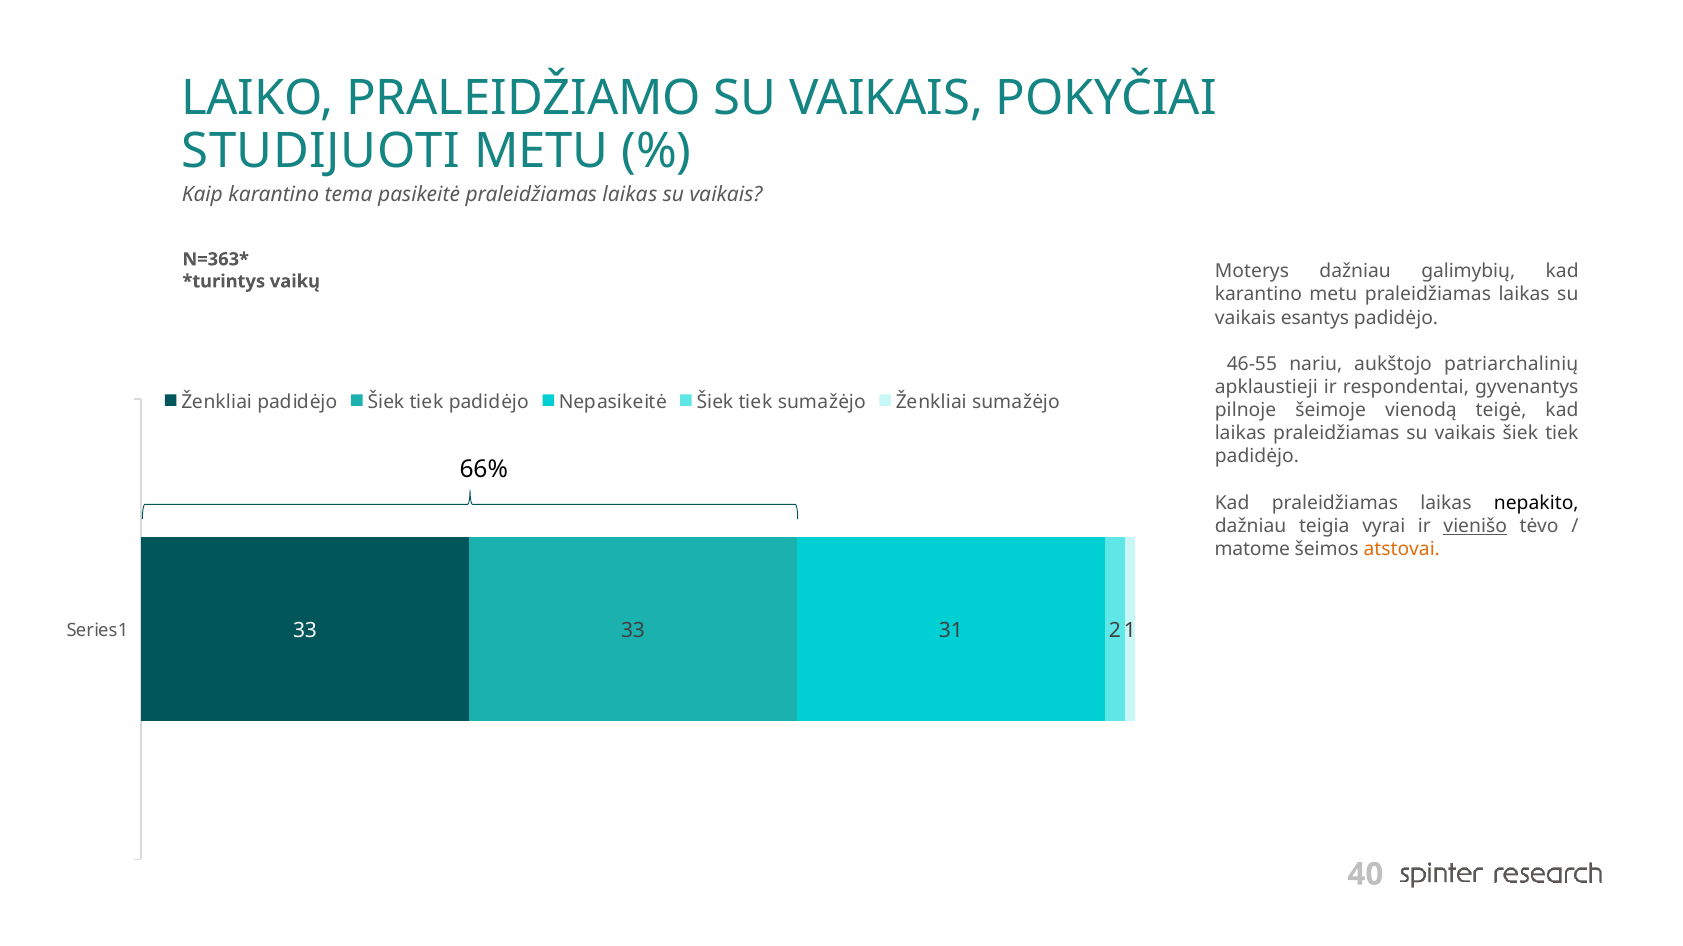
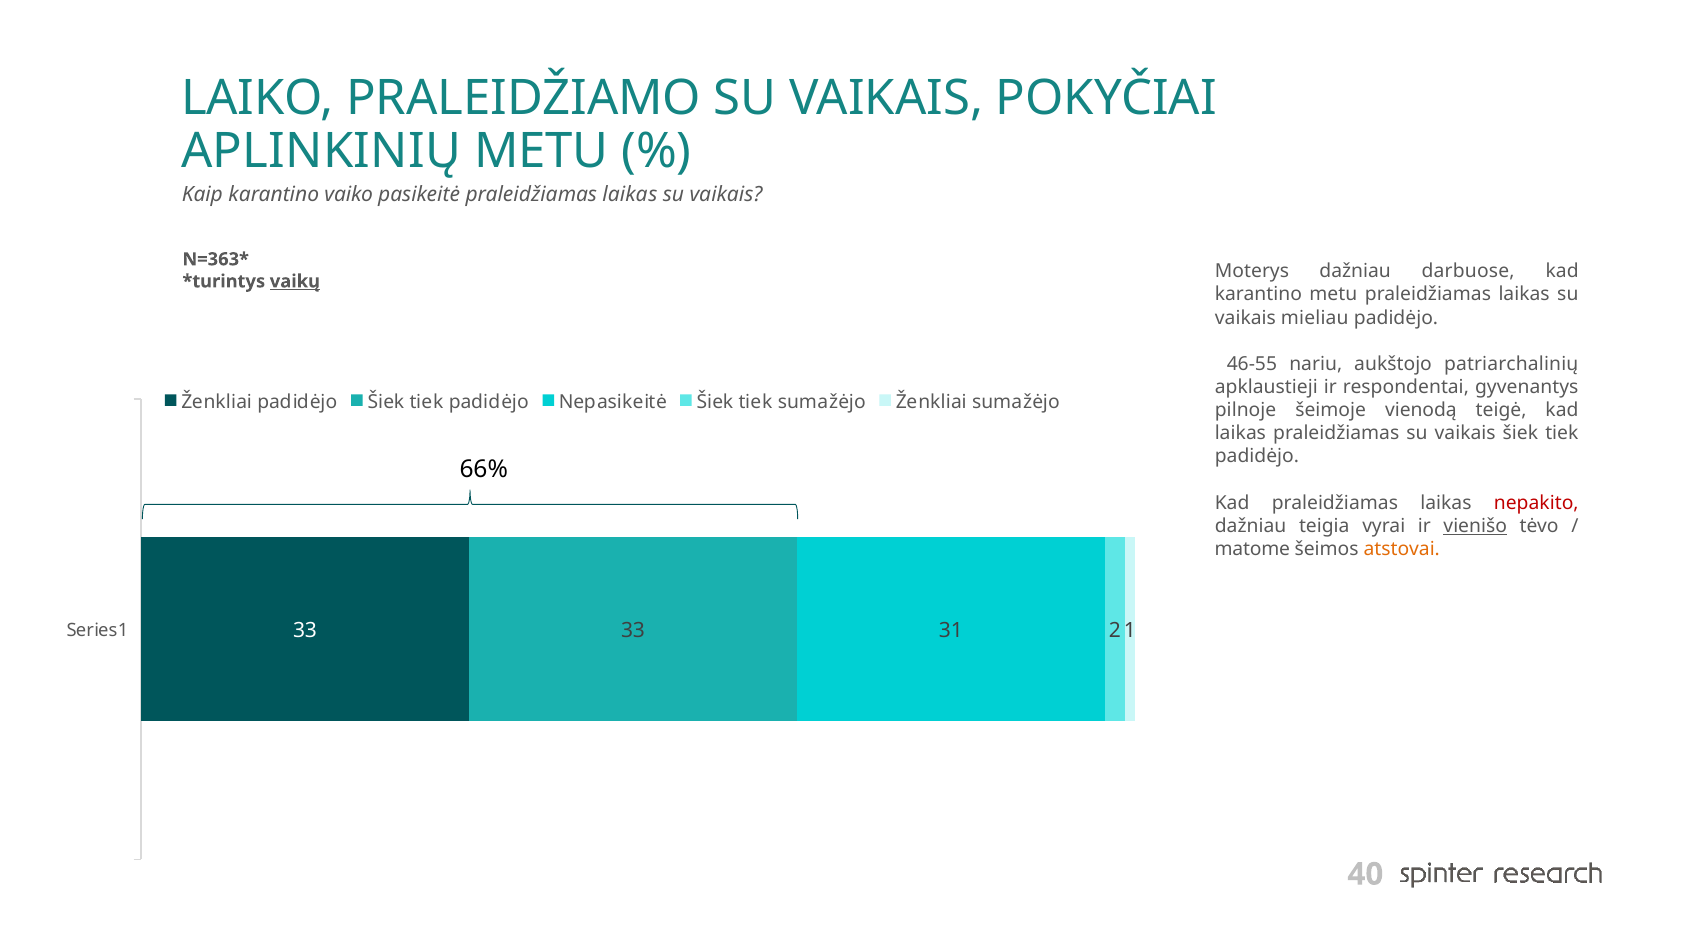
STUDIJUOTI: STUDIJUOTI -> APLINKINIŲ (321, 151)
tema: tema -> vaiko (349, 195)
galimybių: galimybių -> darbuose (1468, 272)
vaikų underline: none -> present (295, 282)
esantys: esantys -> mieliau (1315, 318)
nepakito colour: black -> red (1536, 503)
